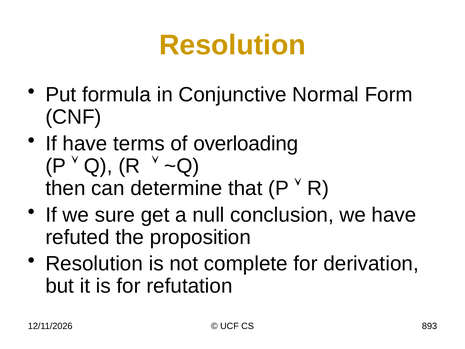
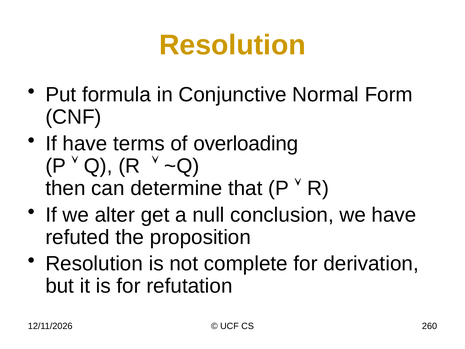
sure: sure -> alter (115, 215)
893: 893 -> 260 (430, 326)
